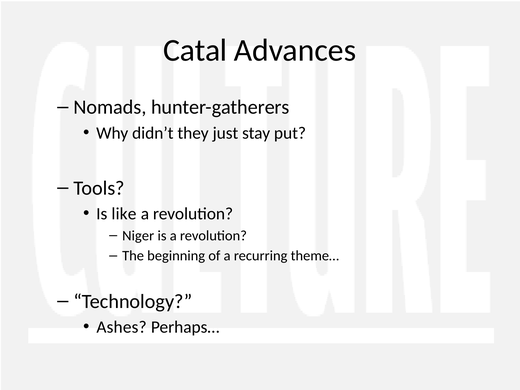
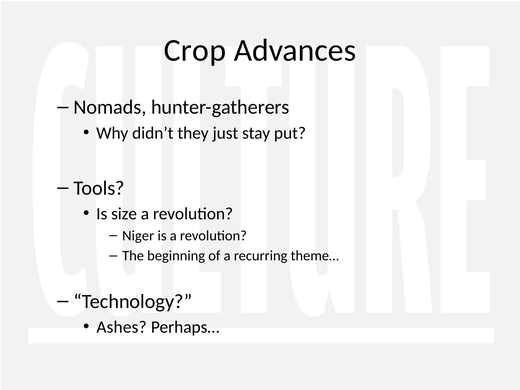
Catal: Catal -> Crop (195, 50)
like: like -> size (124, 214)
